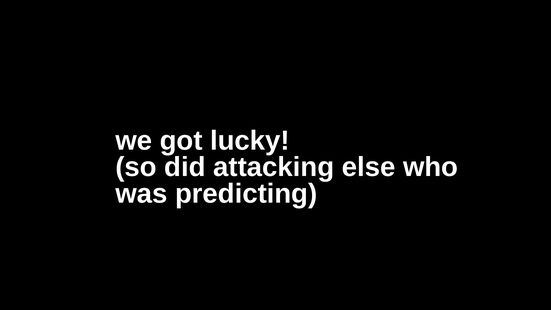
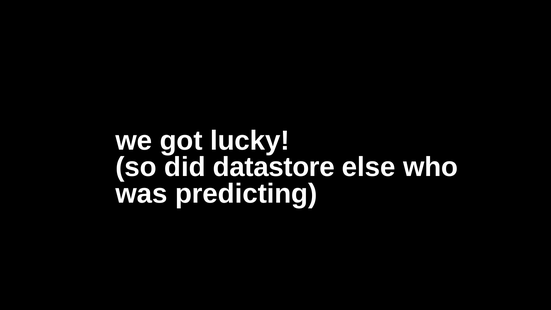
attacking: attacking -> datastore (274, 167)
